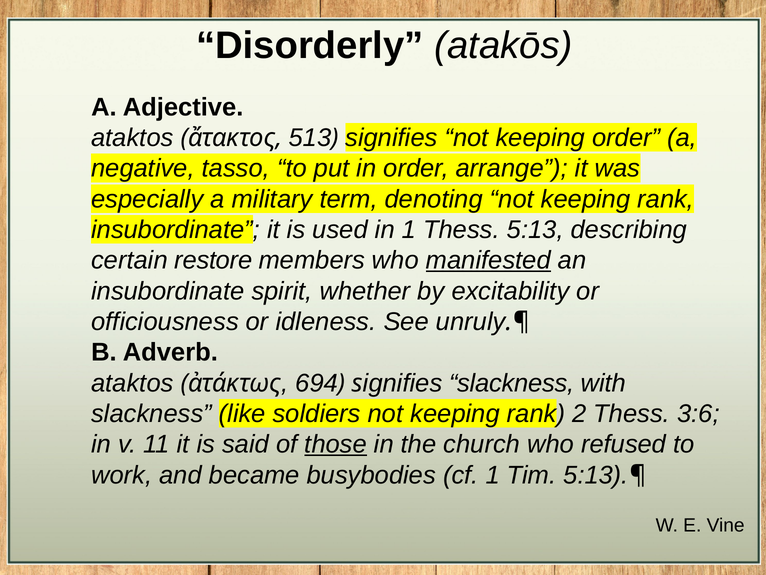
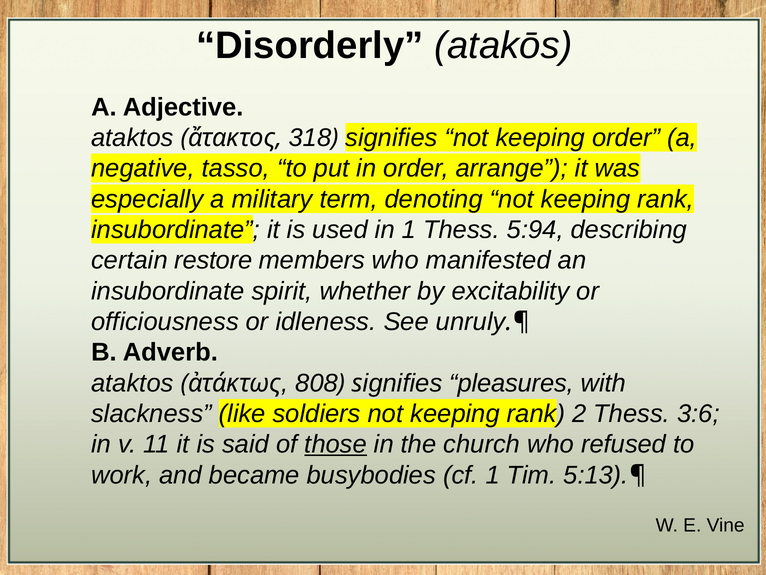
513: 513 -> 318 (310, 138)
Thess 5:13: 5:13 -> 5:94 (535, 230)
manifested underline: present -> none (488, 260)
694: 694 -> 808 (317, 383)
slackness: slackness -> pleasures (512, 383)
